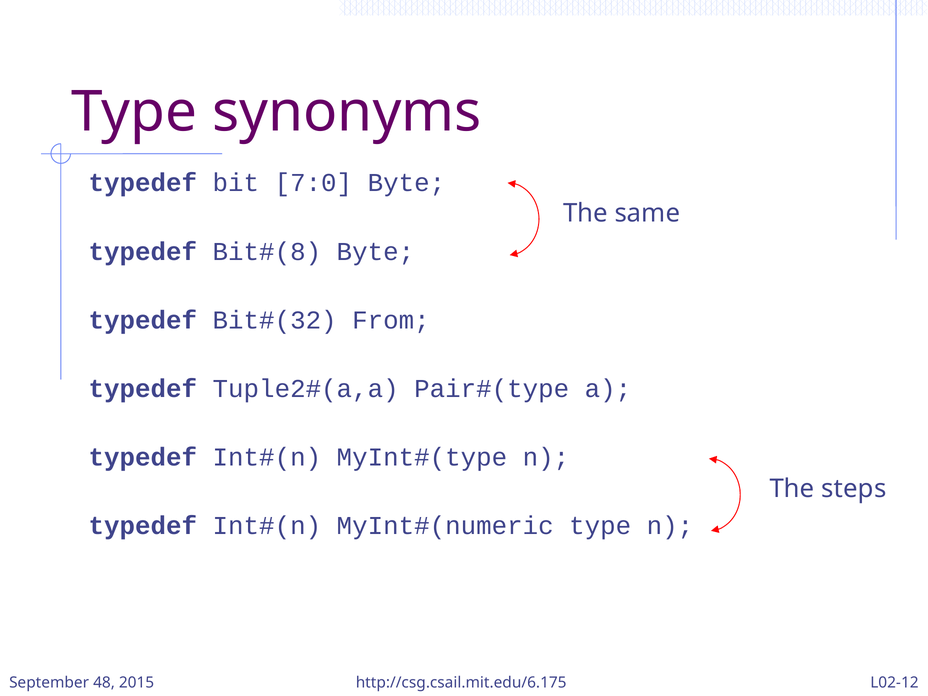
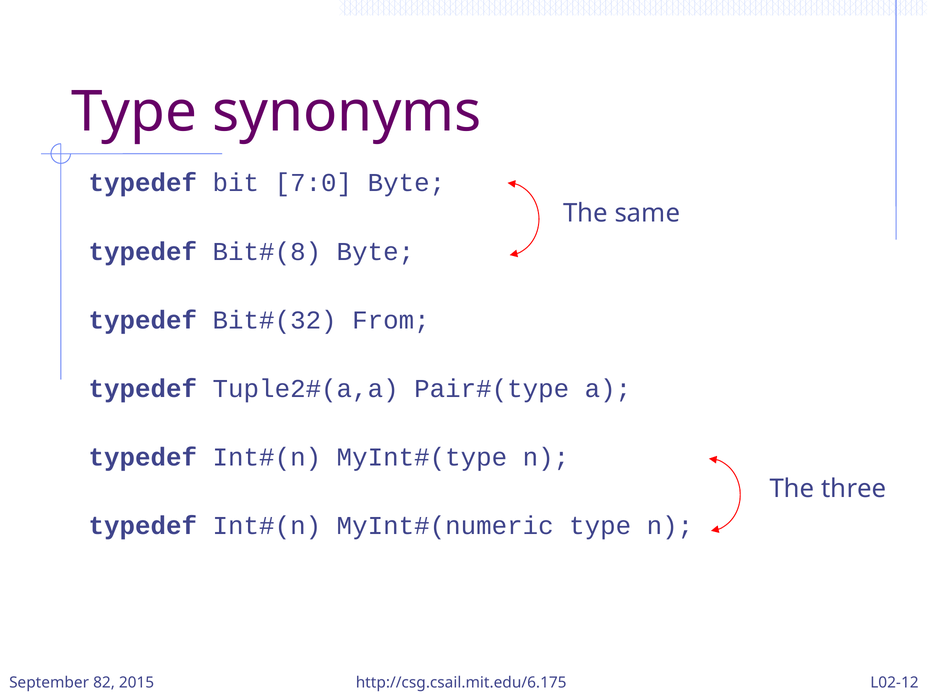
steps: steps -> three (854, 489)
48: 48 -> 82 (104, 682)
